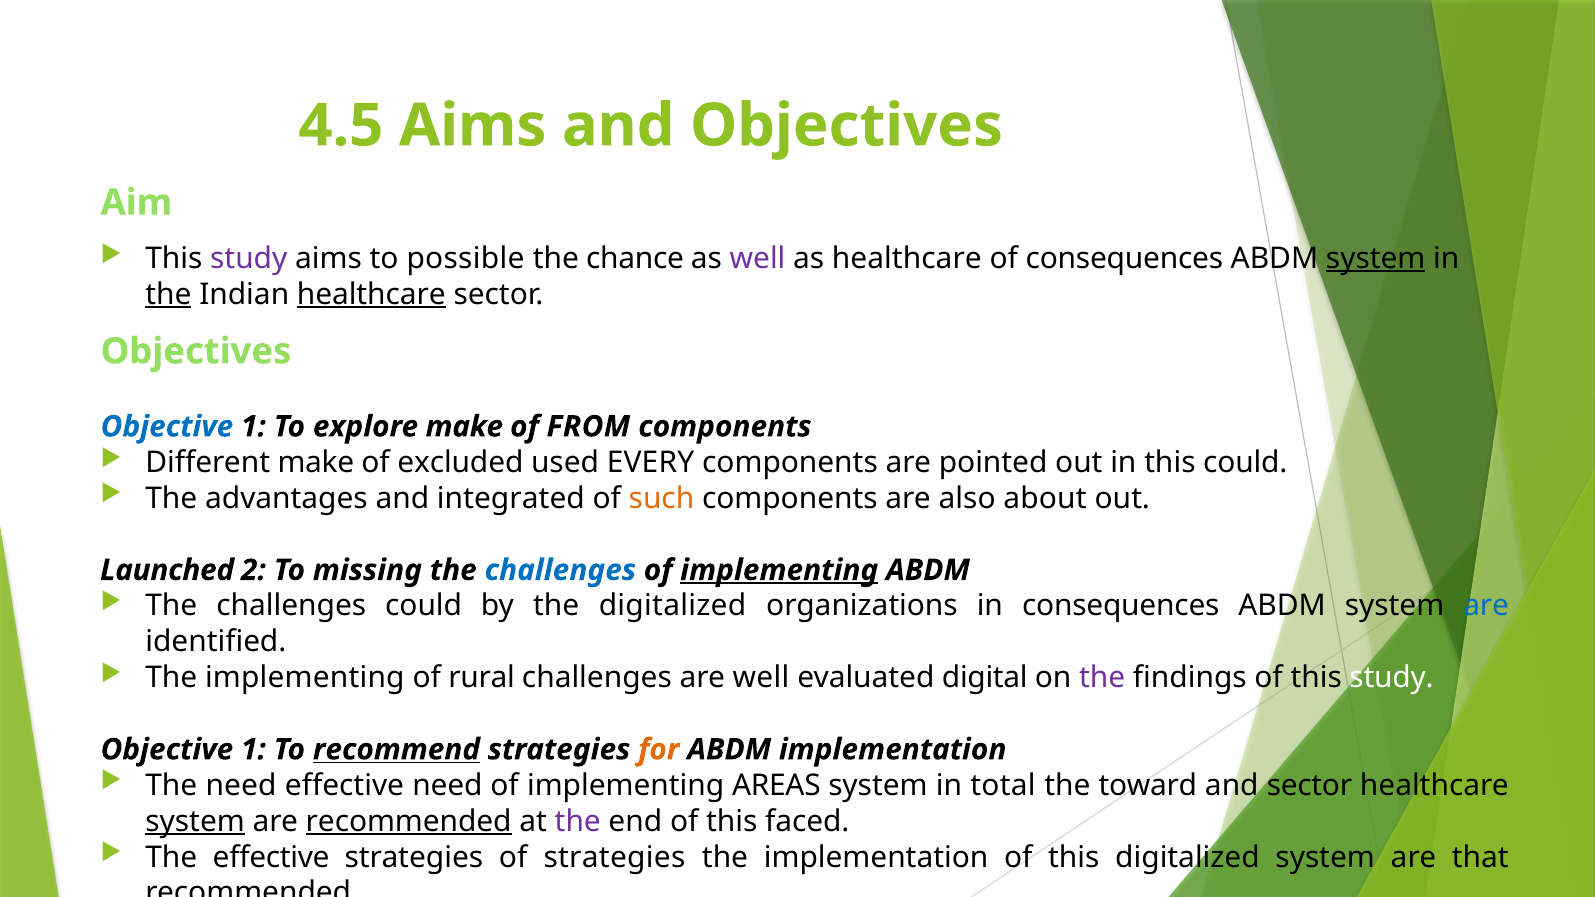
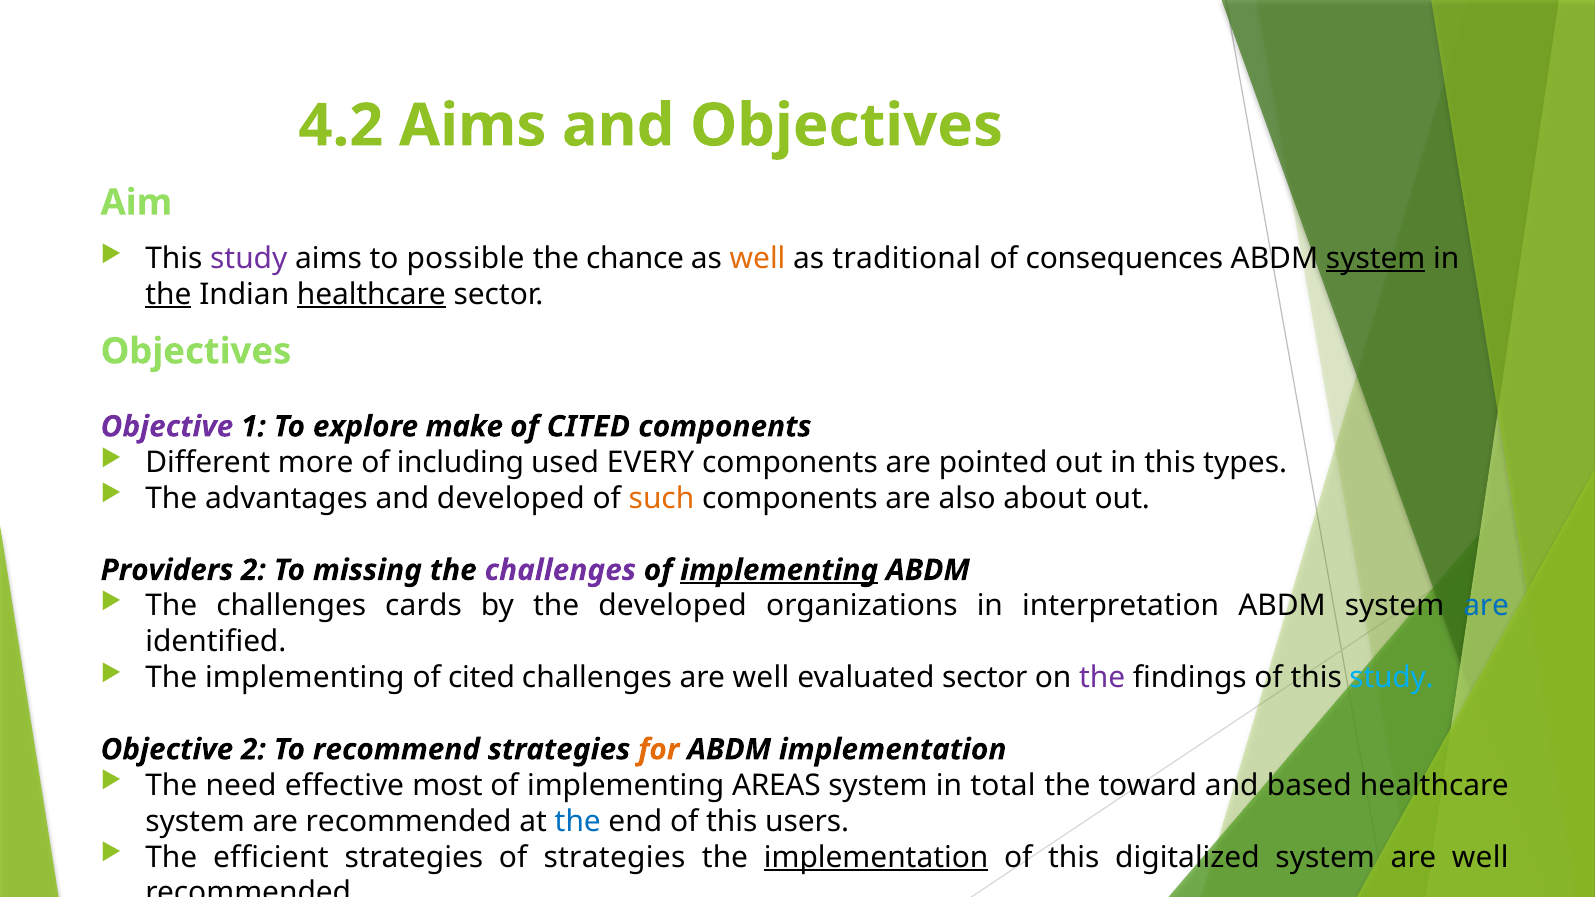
4.5: 4.5 -> 4.2 (341, 126)
well colour: purple -> orange (758, 259)
as healthcare: healthcare -> traditional (907, 259)
Objective colour: blue -> purple (167, 427)
FROM: FROM -> CITED (588, 427)
Different make: make -> more (316, 463)
excluded: excluded -> including (460, 463)
this could: could -> types (1245, 463)
and integrated: integrated -> developed (511, 498)
Launched: Launched -> Providers (167, 570)
challenges colour: blue -> purple (560, 570)
challenges could: could -> cards (424, 606)
the digitalized: digitalized -> developed (673, 606)
in consequences: consequences -> interpretation (1121, 606)
rural: rural -> cited (482, 678)
evaluated digital: digital -> sector (985, 678)
study colour: white -> light blue (1392, 678)
1: 1 -> 2 (253, 750)
recommend underline: present -> none (396, 750)
effective need: need -> most (447, 786)
and sector: sector -> based (1309, 786)
system underline: present -> none (195, 821)
recommended underline: present -> none (409, 821)
the colour: purple -> blue (578, 821)
faced: faced -> users (807, 821)
The effective: effective -> efficient (271, 857)
implementation underline: none -> present (876, 857)
system are that: that -> well (1480, 857)
